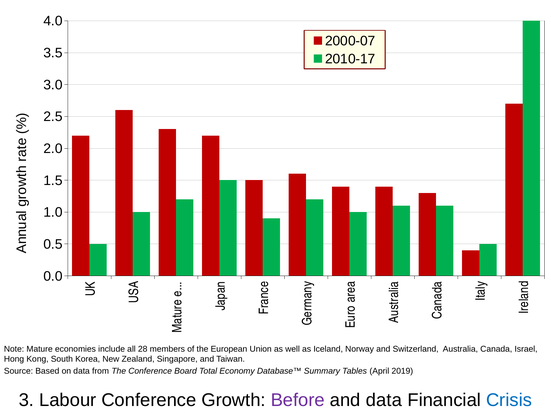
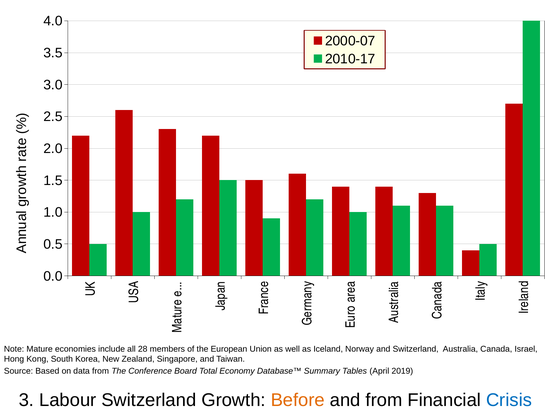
Labour Conference: Conference -> Switzerland (149, 400)
Before colour: purple -> orange (298, 400)
and data: data -> from (384, 400)
